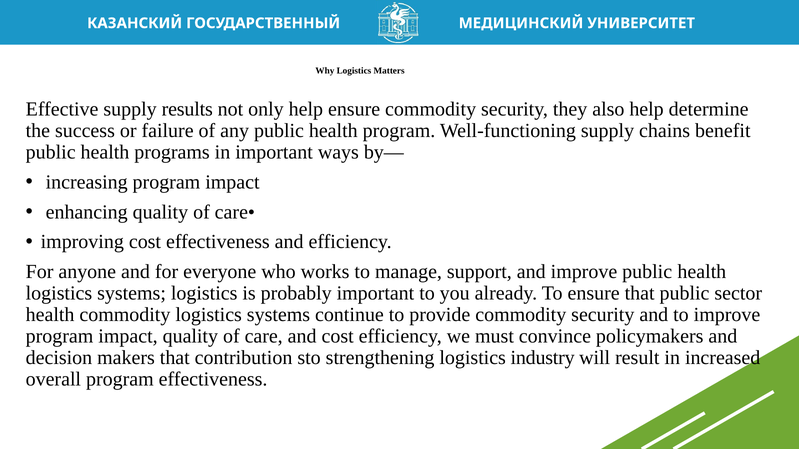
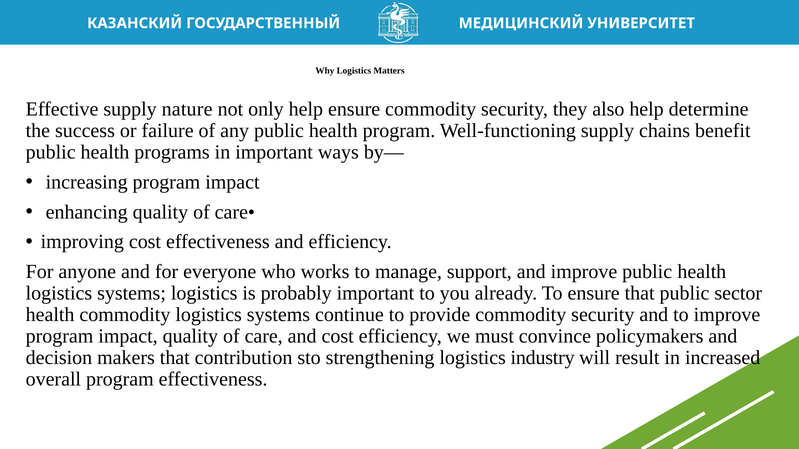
results: results -> nature (187, 109)
